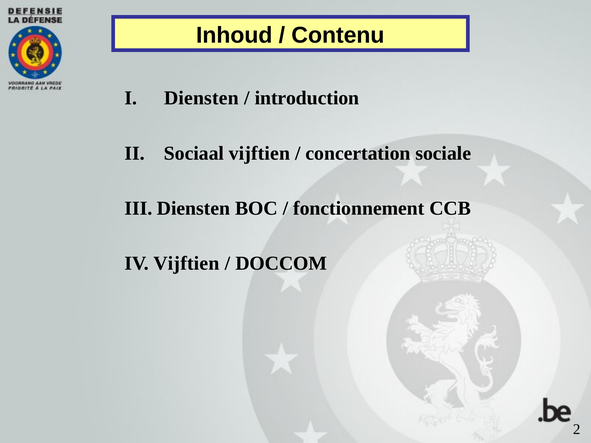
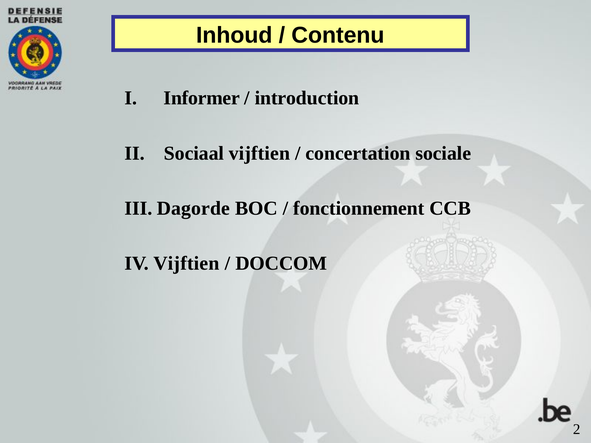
Diensten: Diensten -> Informer (202, 98)
III Diensten: Diensten -> Dagorde (193, 208)
